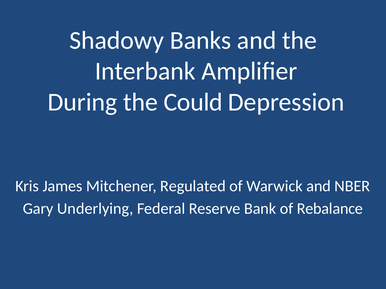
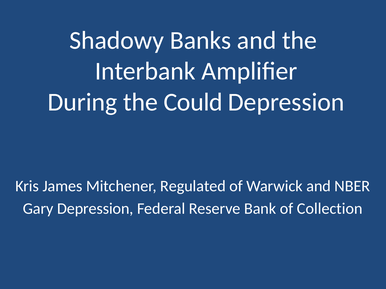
Gary Underlying: Underlying -> Depression (95, 209)
Rebalance: Rebalance -> Collection (330, 209)
